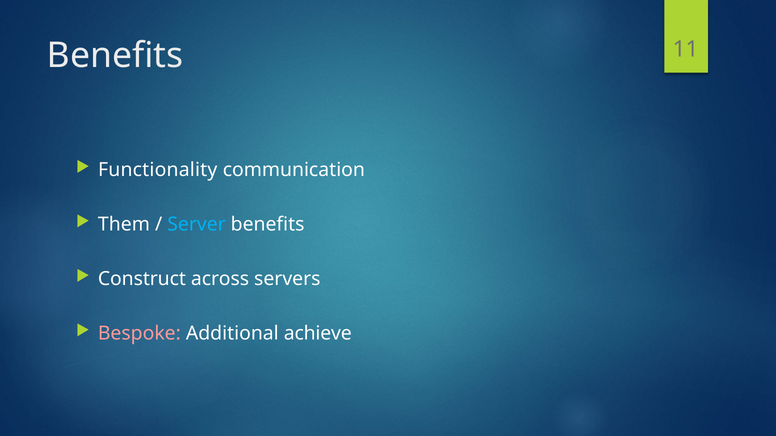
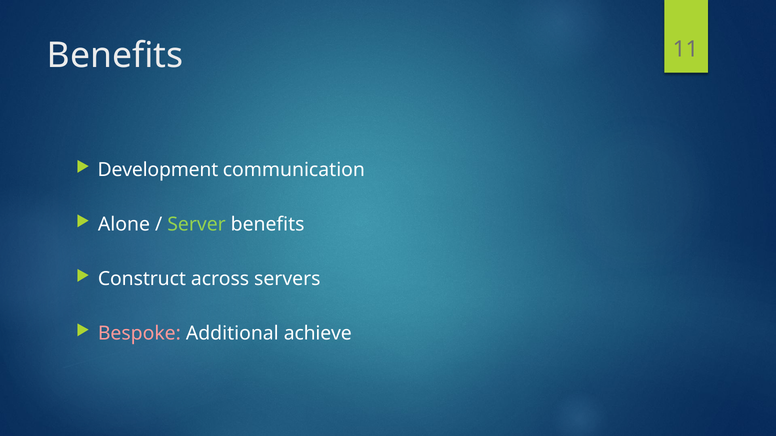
Functionality: Functionality -> Development (158, 170)
Them: Them -> Alone (124, 225)
Server colour: light blue -> light green (197, 225)
